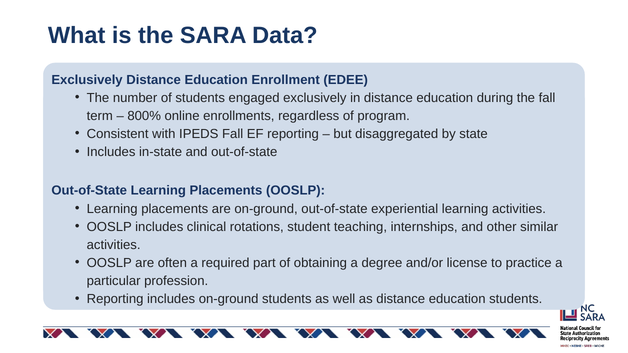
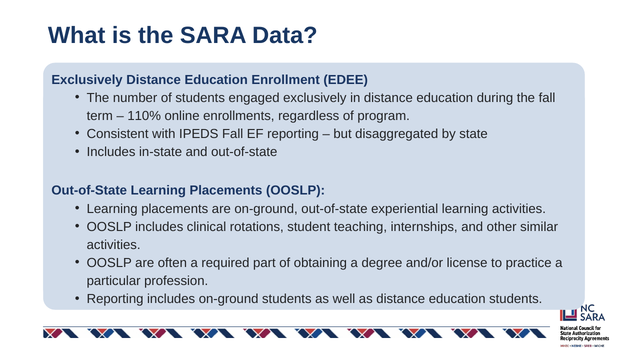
800%: 800% -> 110% (144, 116)
